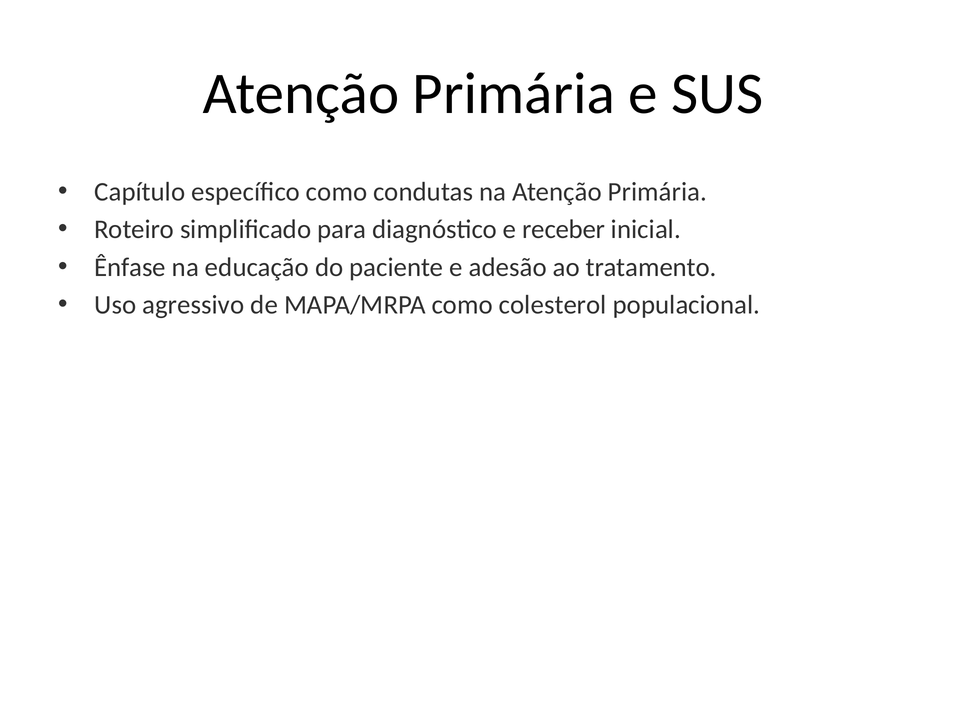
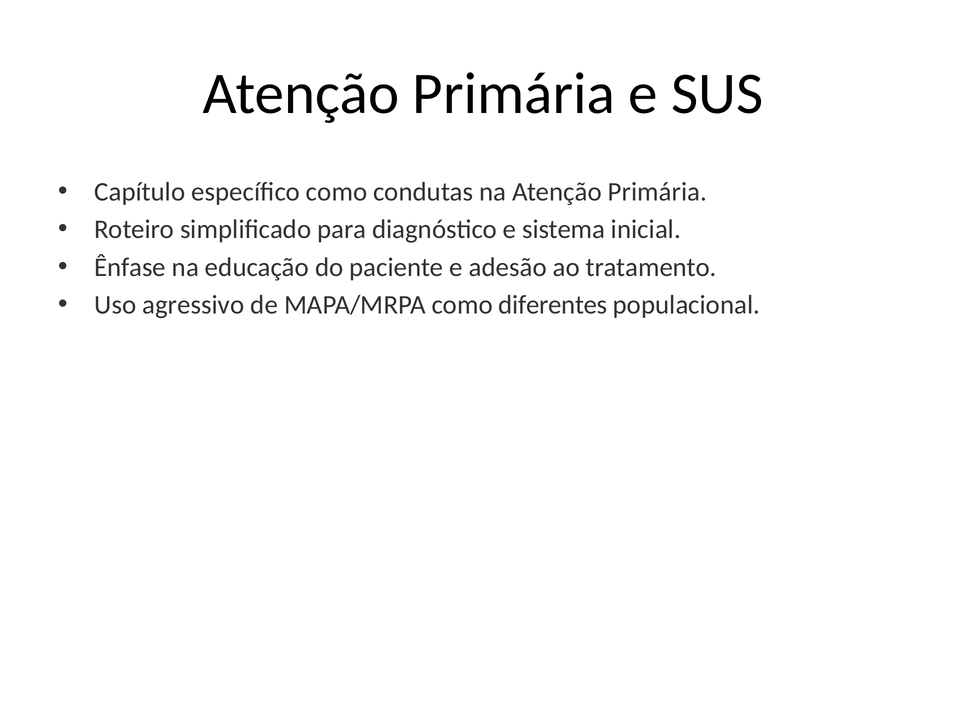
receber: receber -> sistema (564, 230)
colesterol: colesterol -> diferentes (553, 305)
